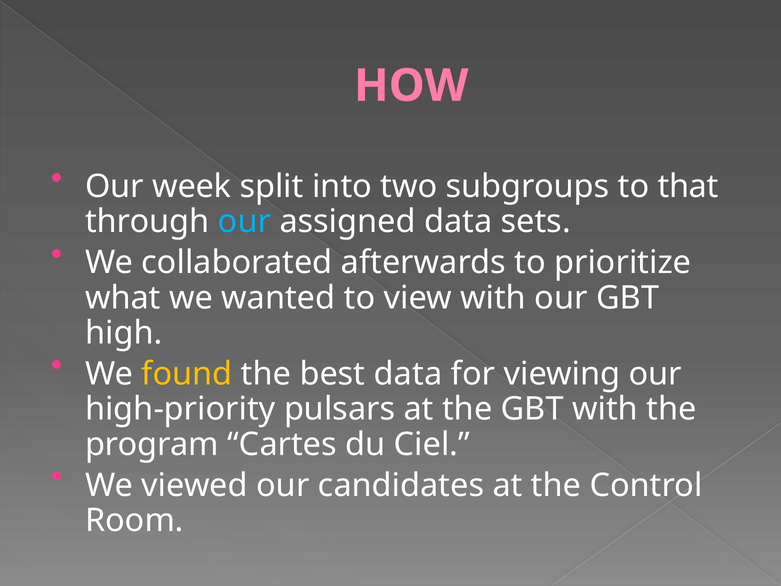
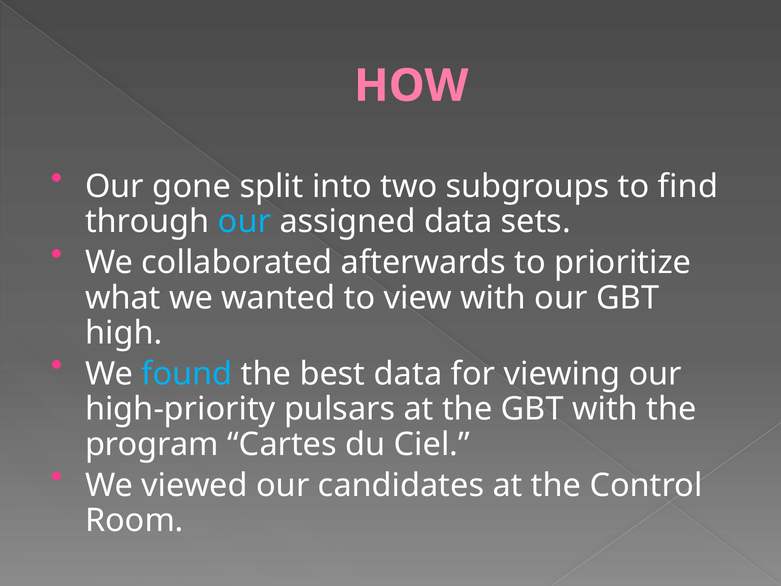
week: week -> gone (192, 186)
that: that -> find (688, 186)
found colour: yellow -> light blue (187, 374)
